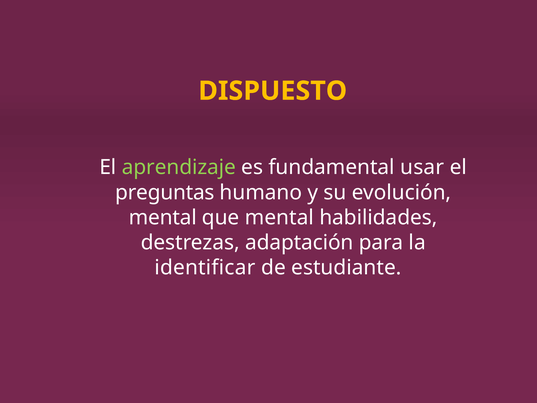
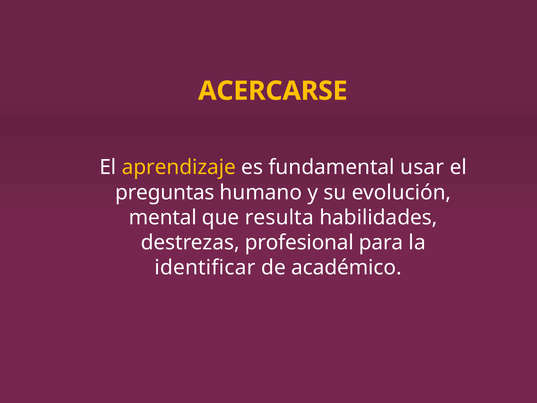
DISPUESTO: DISPUESTO -> ACERCARSE (273, 91)
aprendizaje colour: light green -> yellow (179, 167)
que mental: mental -> resulta (279, 217)
adaptación: adaptación -> profesional (299, 242)
estudiante: estudiante -> académico (346, 268)
